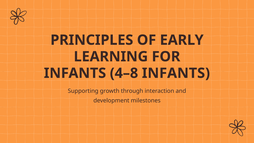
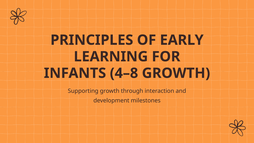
4–8 INFANTS: INFANTS -> GROWTH (176, 73)
